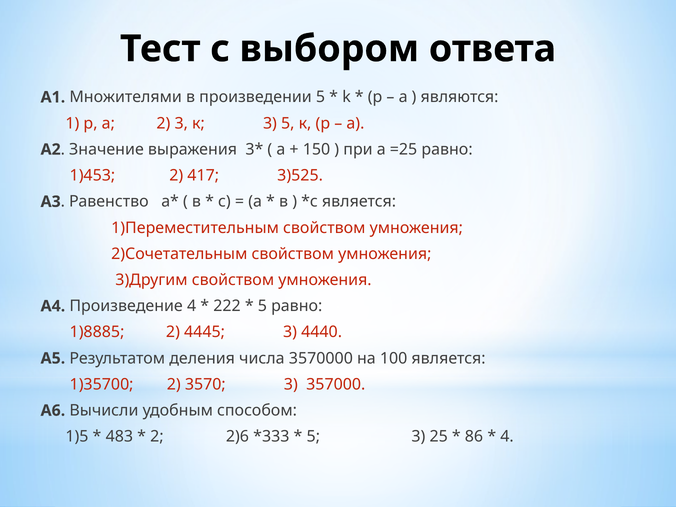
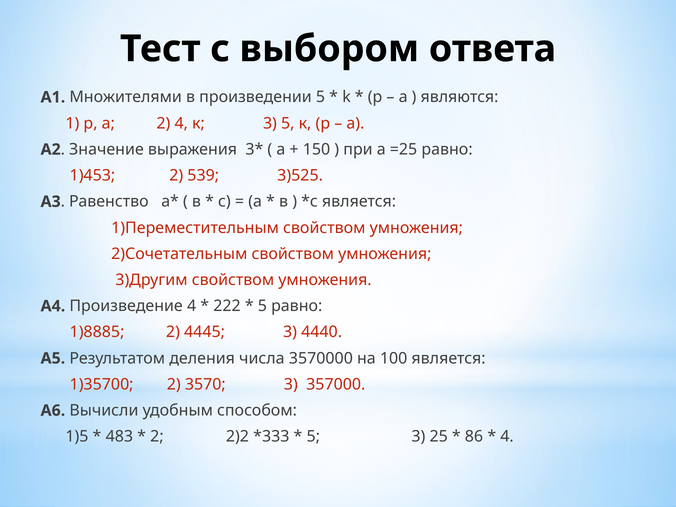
2 3: 3 -> 4 (181, 123)
417: 417 -> 539 (203, 176)
2)6: 2)6 -> 2)2 (237, 437)
